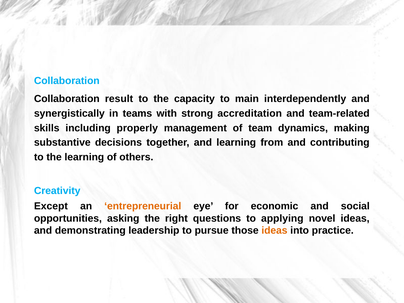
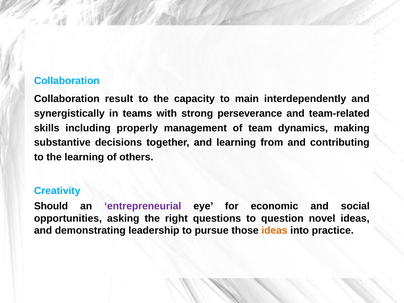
accreditation: accreditation -> perseverance (250, 113)
Except: Except -> Should (51, 206)
entrepreneurial colour: orange -> purple (143, 206)
applying: applying -> question (282, 218)
